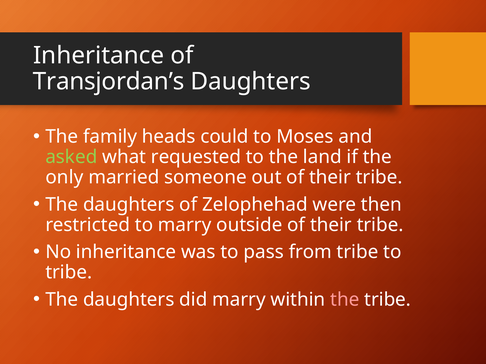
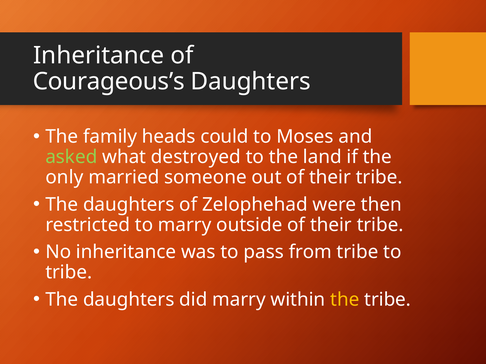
Transjordan’s: Transjordan’s -> Courageous’s (109, 82)
requested: requested -> destroyed (196, 157)
the colour: pink -> yellow (345, 300)
